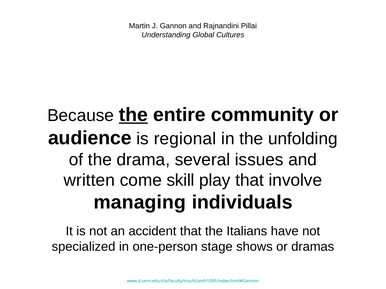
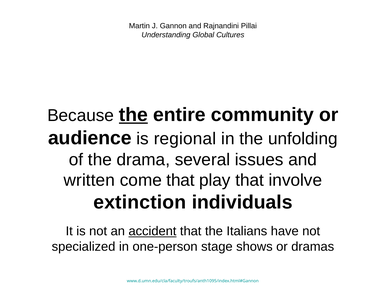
come skill: skill -> that (181, 180)
managing: managing -> extinction (140, 202)
accident underline: none -> present (152, 232)
